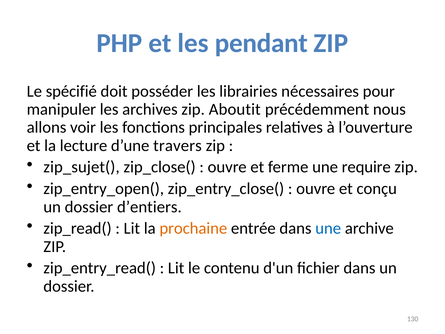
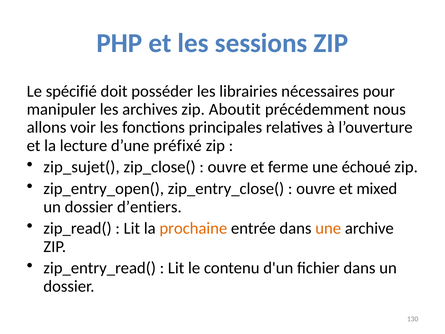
pendant: pendant -> sessions (261, 43)
travers: travers -> préfixé (177, 145)
require: require -> échoué (366, 167)
conçu: conçu -> mixed (377, 189)
une colour: blue -> orange (328, 228)
